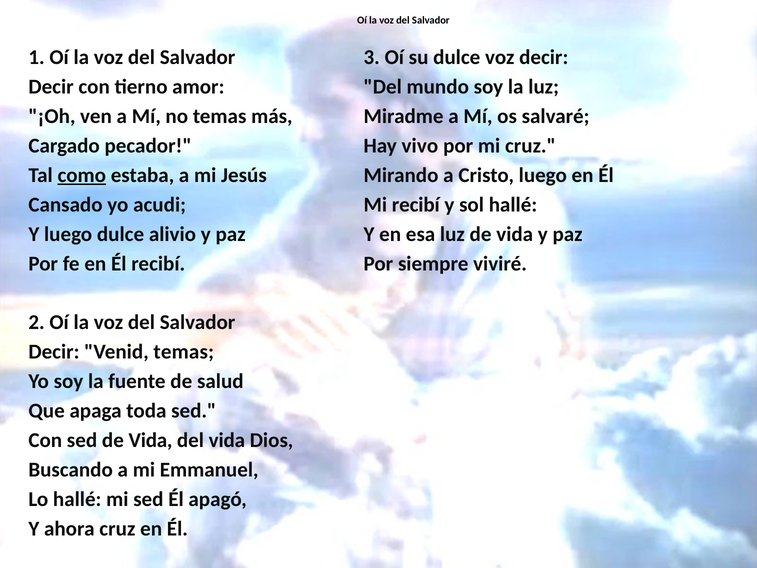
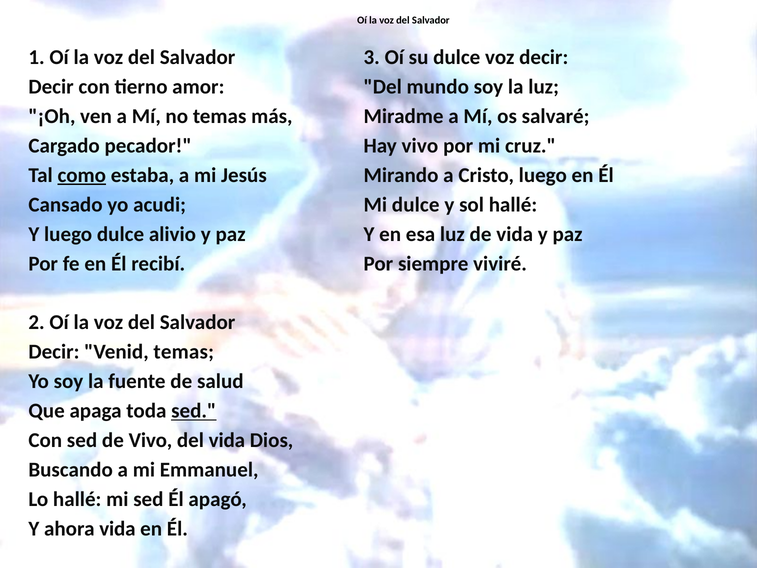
Mi recibí: recibí -> dulce (416, 205)
sed underline: none -> present (194, 411)
sed de Vida: Vida -> Vivo (150, 440)
ahora cruz: cruz -> vida (117, 528)
